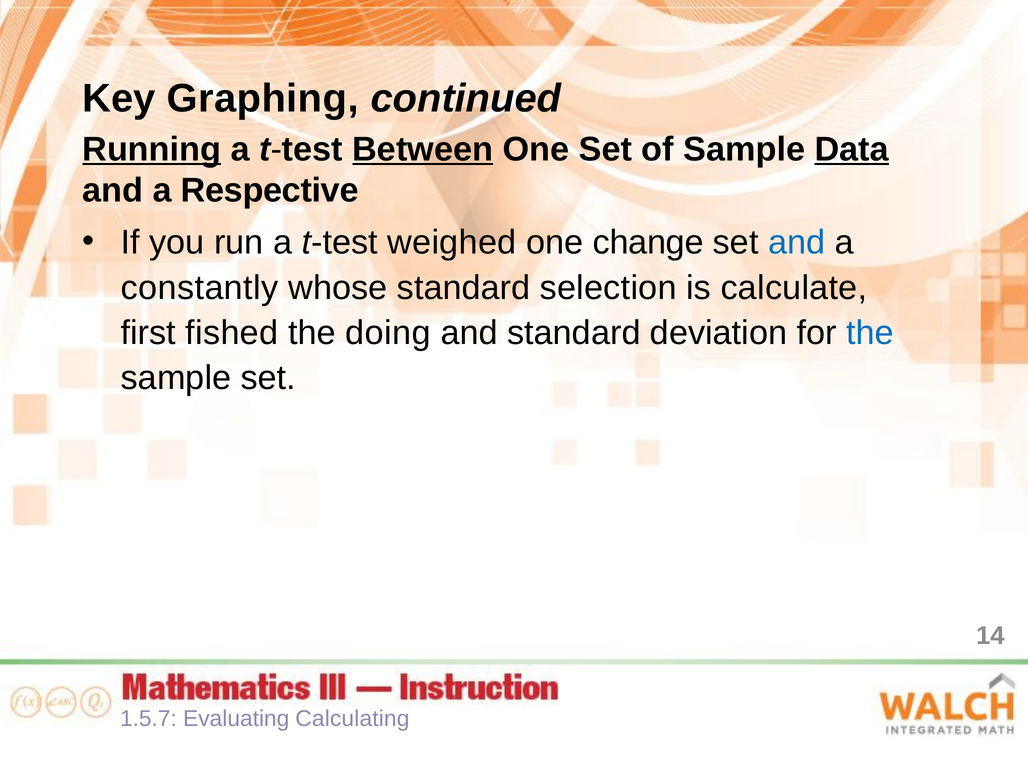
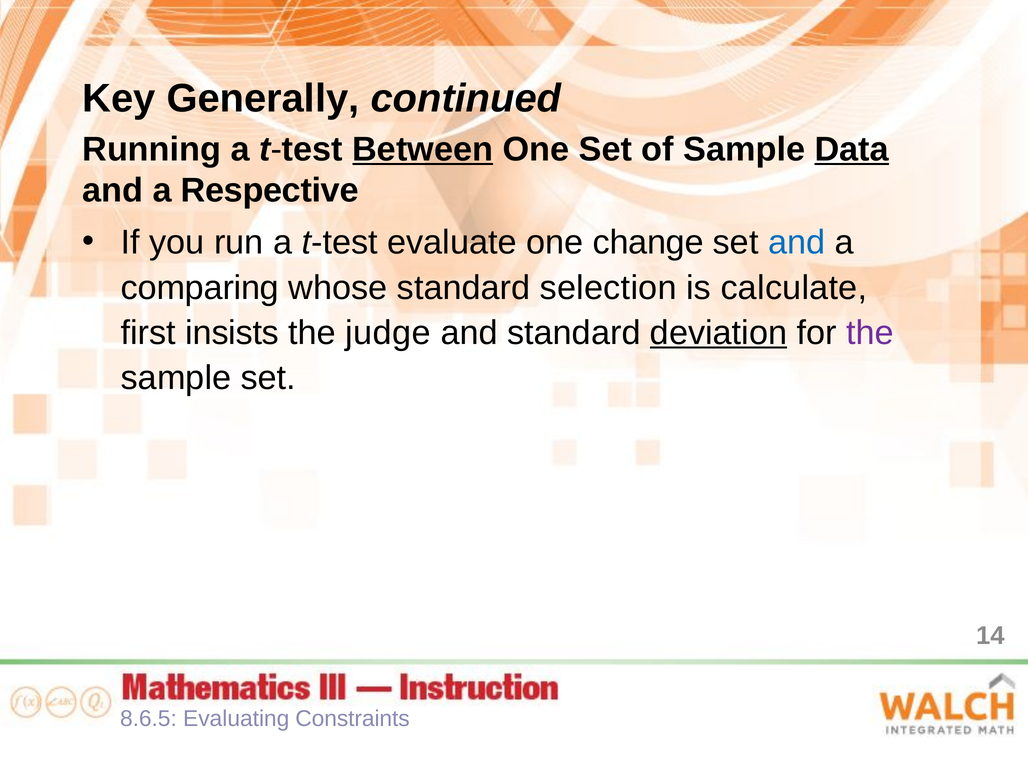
Graphing: Graphing -> Generally (263, 98)
Running underline: present -> none (152, 149)
weighed: weighed -> evaluate (452, 242)
constantly: constantly -> comparing (200, 288)
fished: fished -> insists (232, 333)
doing: doing -> judge (388, 333)
deviation underline: none -> present (719, 333)
the colour: blue -> purple (870, 333)
1.5.7: 1.5.7 -> 8.6.5 (148, 719)
Calculating: Calculating -> Constraints (353, 719)
